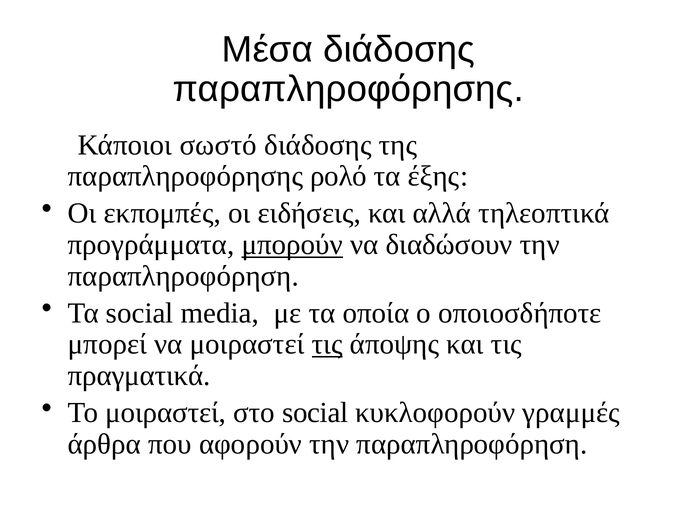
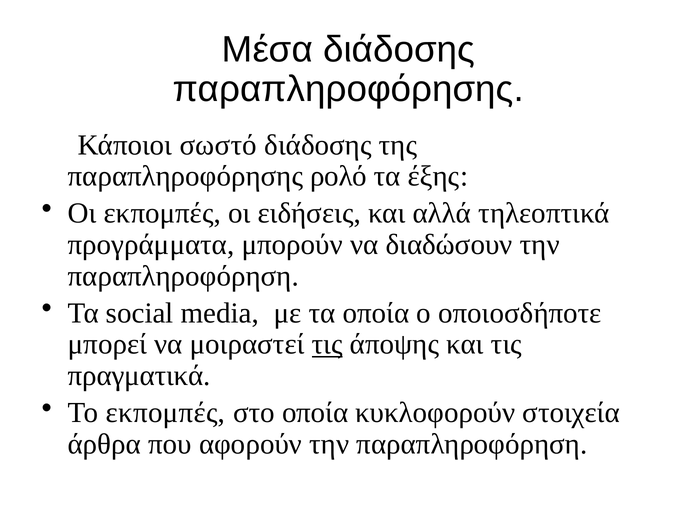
μπορούν underline: present -> none (292, 245)
Το μοιραστεί: μοιραστεί -> εκπομπές (165, 412)
στο social: social -> οποία (315, 412)
γραμμές: γραμμές -> στοιχεία (571, 412)
